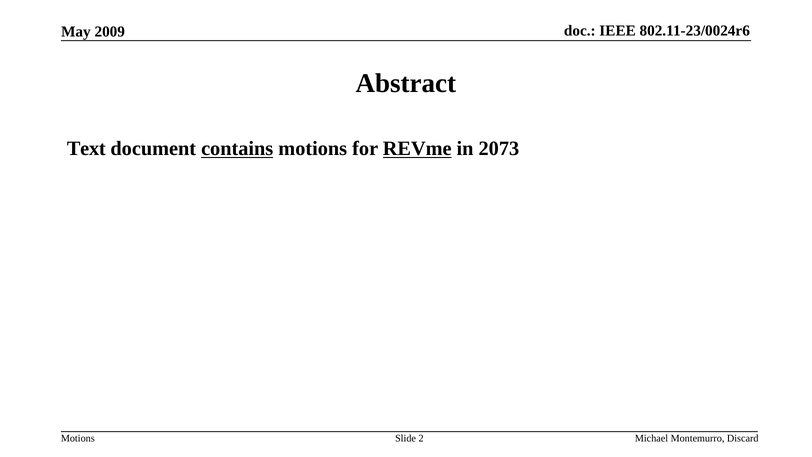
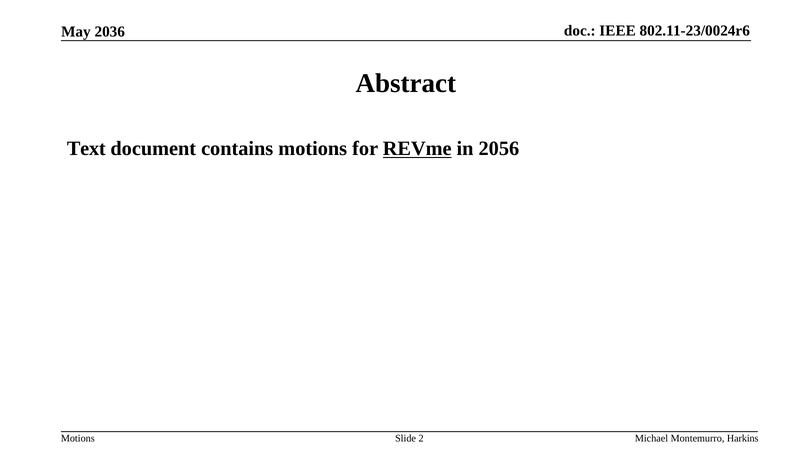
2009: 2009 -> 2036 (110, 32)
contains underline: present -> none (237, 149)
2073: 2073 -> 2056 (499, 149)
Discard: Discard -> Harkins (743, 438)
